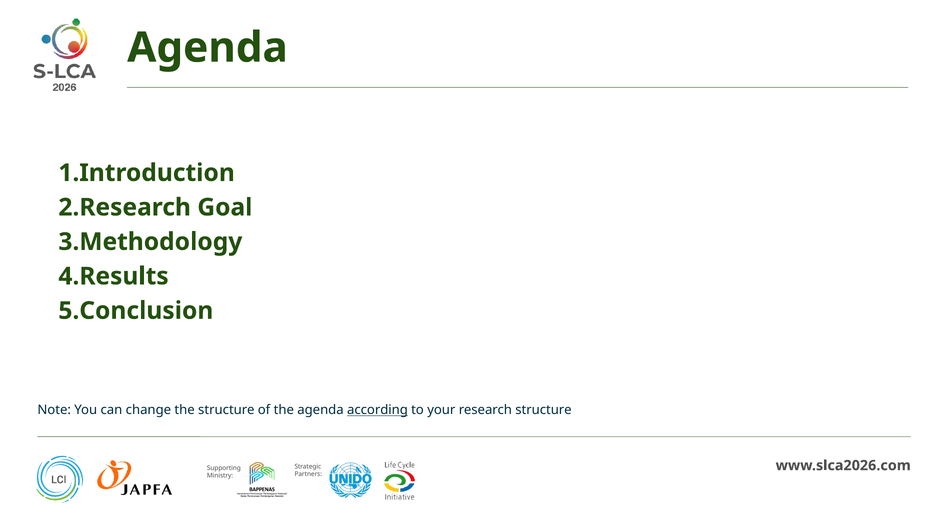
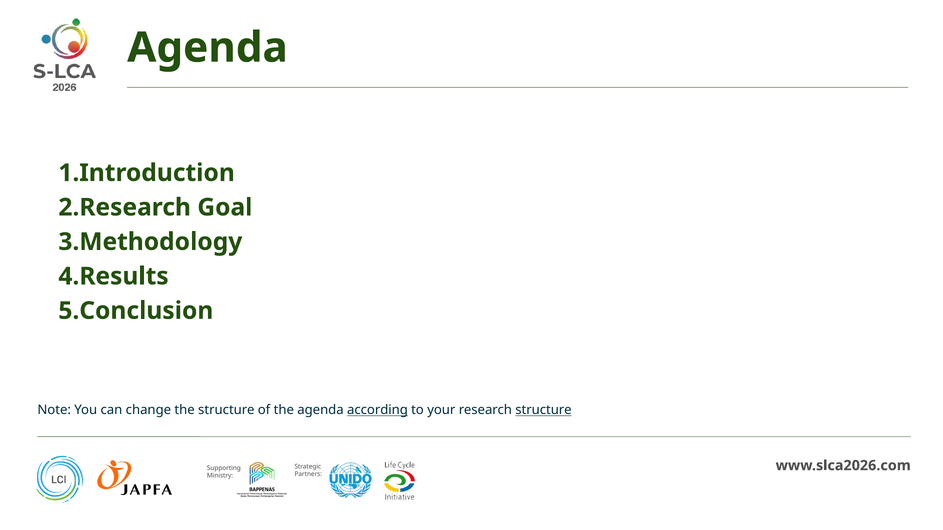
structure underline: none -> present (544, 410)
